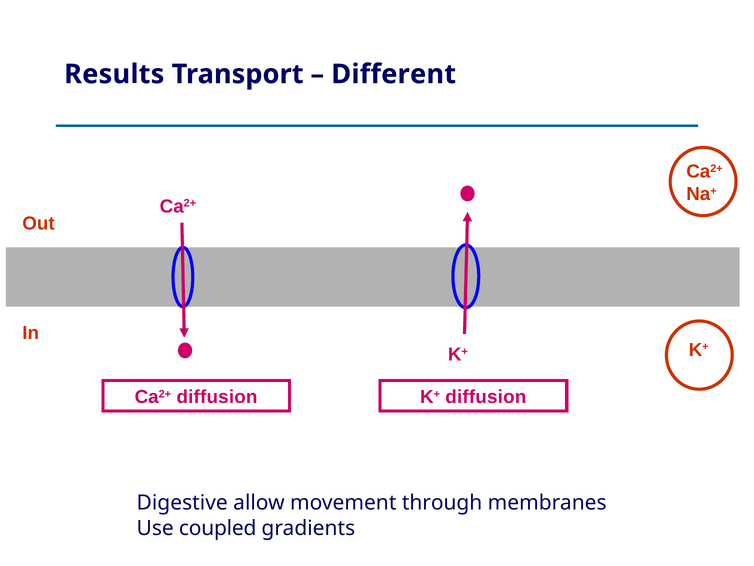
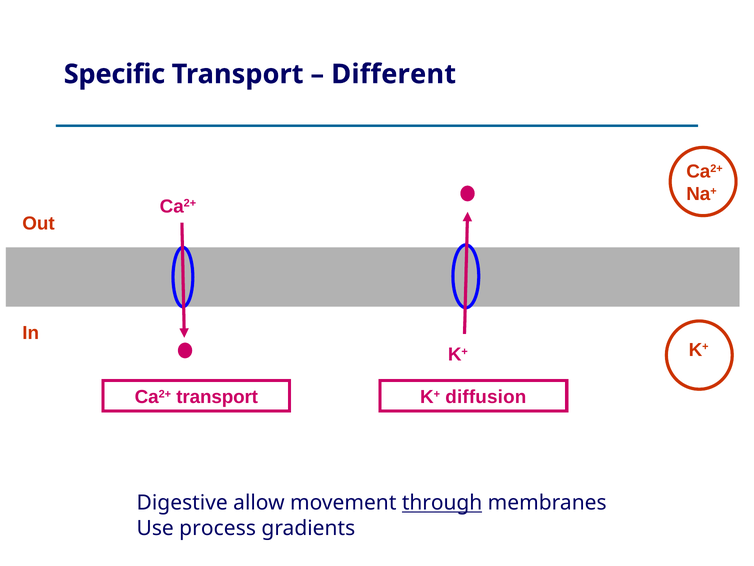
Results: Results -> Specific (114, 74)
Ca2+ diffusion: diffusion -> transport (217, 397)
through underline: none -> present (442, 503)
coupled: coupled -> process (218, 528)
